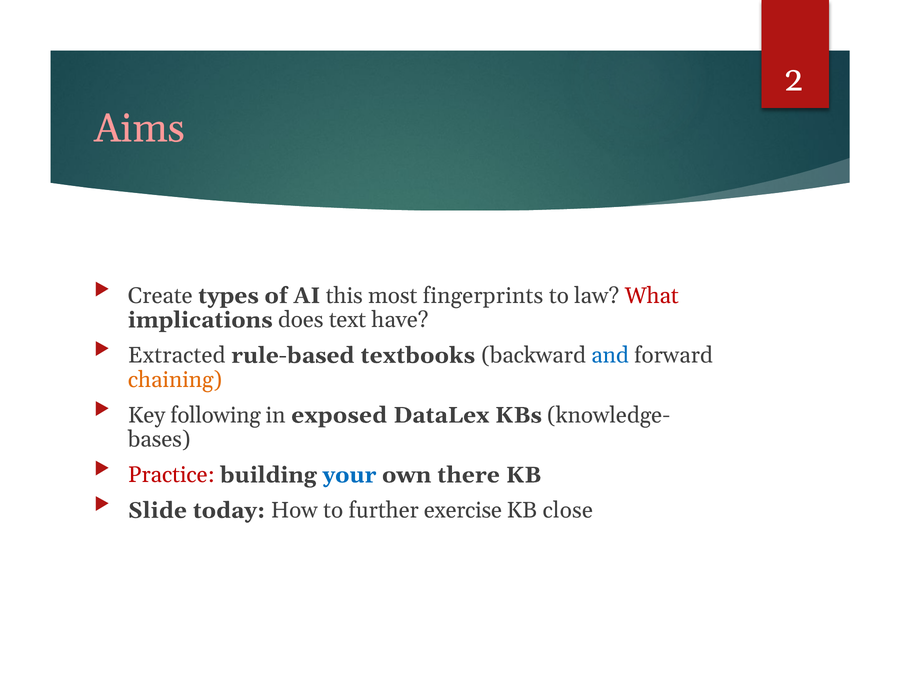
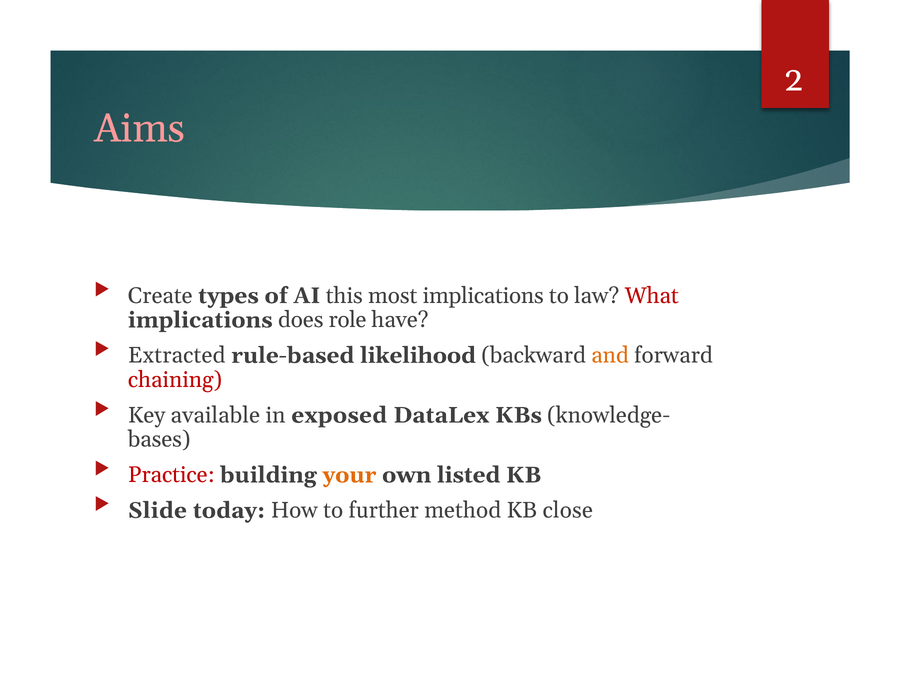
most fingerprints: fingerprints -> implications (483, 296)
text: text -> role (348, 320)
textbooks: textbooks -> likelihood (418, 356)
and colour: blue -> orange (610, 356)
chaining colour: orange -> red (175, 380)
following: following -> available (215, 415)
your colour: blue -> orange (349, 475)
there: there -> listed (469, 475)
exercise: exercise -> method (463, 511)
